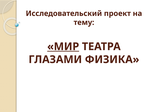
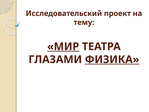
ФИЗИКА underline: none -> present (112, 59)
